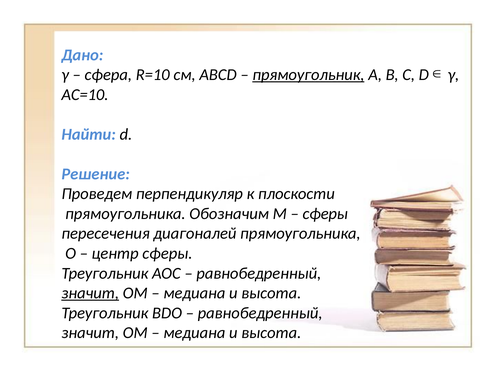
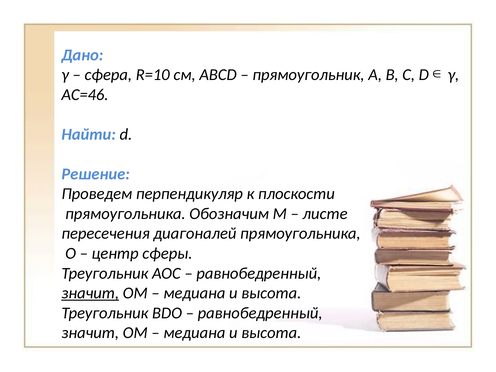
прямоугольник underline: present -> none (308, 75)
AC=10: AC=10 -> AC=46 (85, 95)
сферы: сферы -> листе (325, 214)
